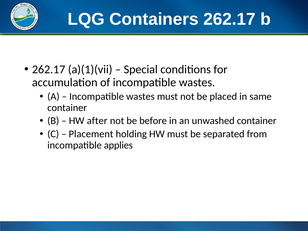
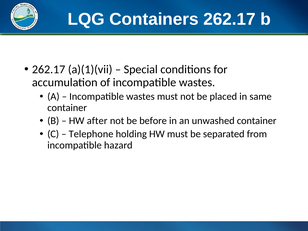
Placement: Placement -> Telephone (91, 134)
applies: applies -> hazard (118, 145)
